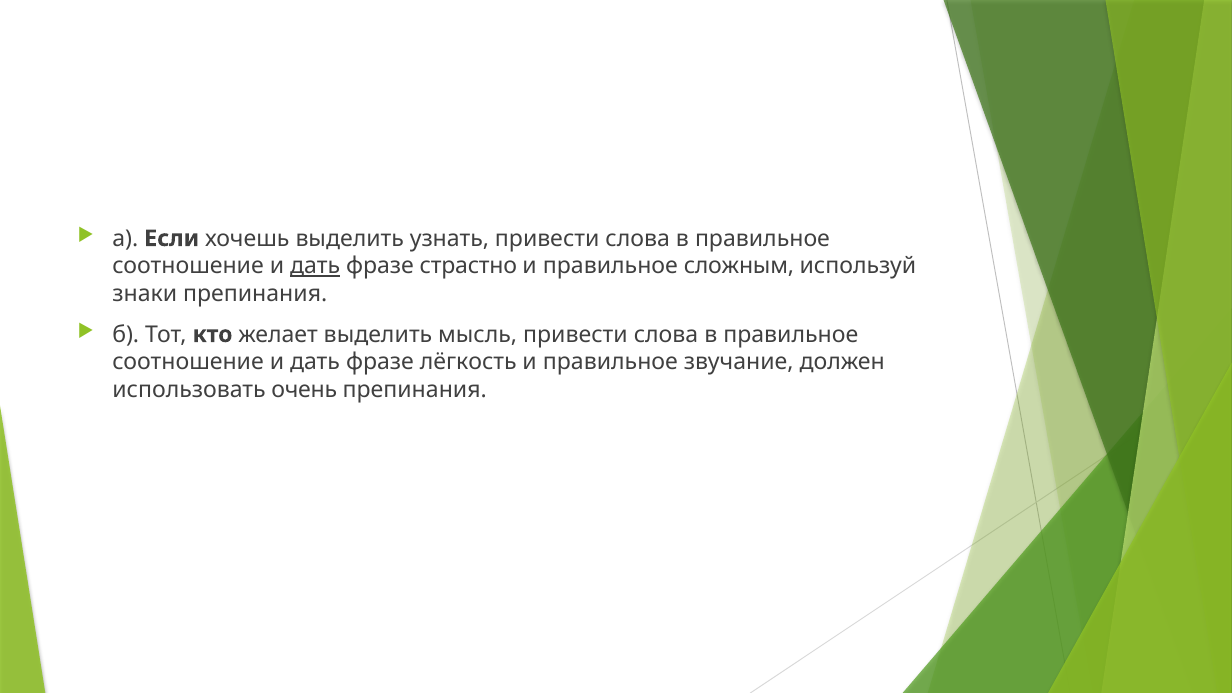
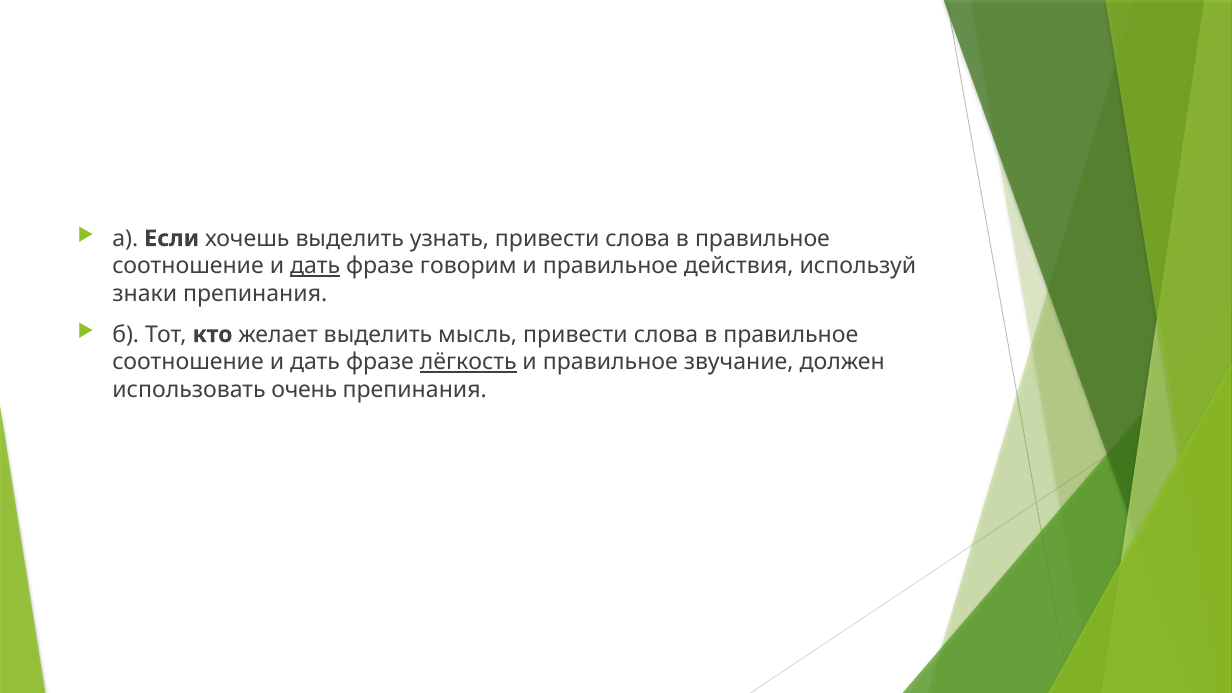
страстно: страстно -> говорим (468, 266)
сложным: сложным -> действия (739, 266)
лёгкость underline: none -> present (468, 362)
